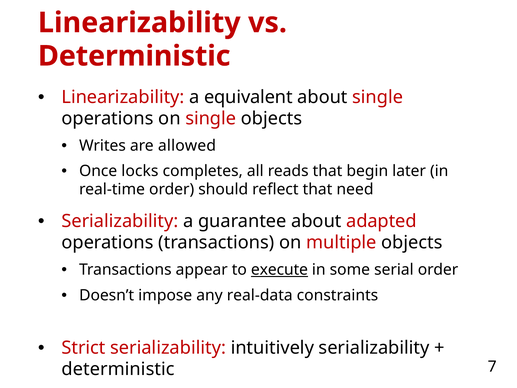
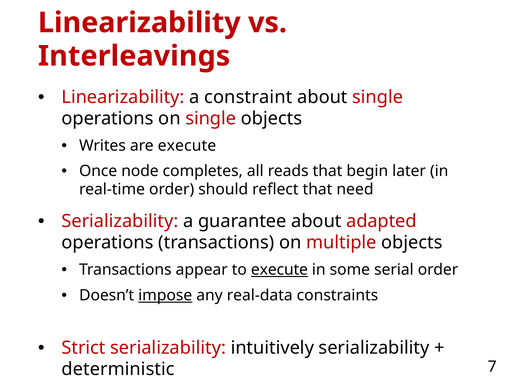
Deterministic: Deterministic -> Interleavings (134, 56)
equivalent: equivalent -> constraint (248, 97)
are allowed: allowed -> execute (187, 146)
locks: locks -> node (140, 171)
impose underline: none -> present (165, 295)
